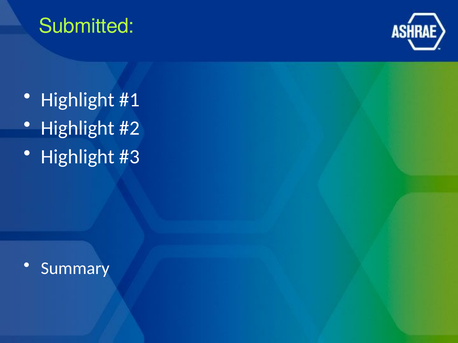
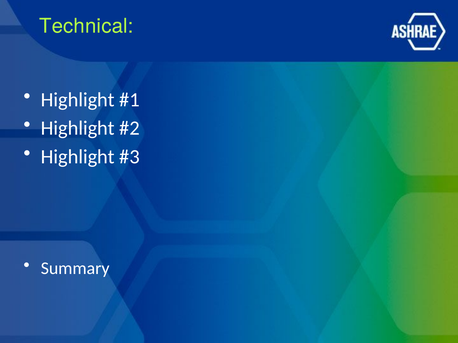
Submitted: Submitted -> Technical (86, 26)
